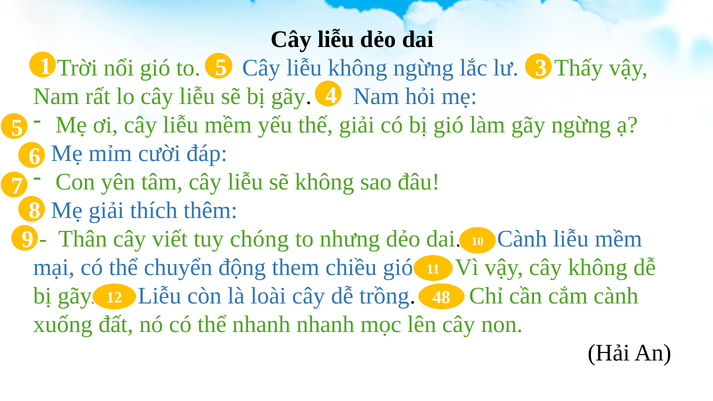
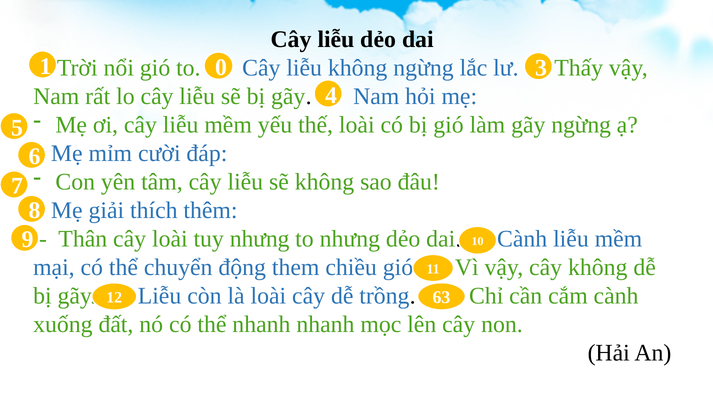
1 5: 5 -> 0 (221, 67)
thế giải: giải -> loài (357, 125)
cây viết: viết -> loài (170, 239)
tuy chóng: chóng -> nhưng (260, 239)
48: 48 -> 63 (441, 298)
